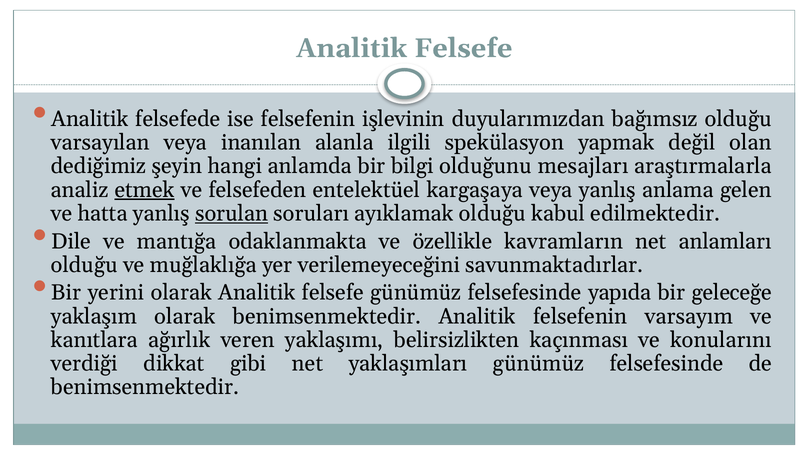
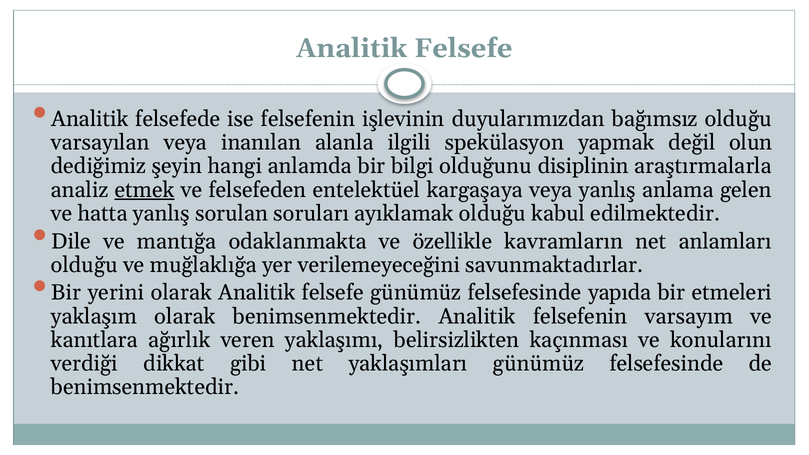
olan: olan -> olun (751, 143)
mesajları: mesajları -> disiplinin (583, 166)
sorulan underline: present -> none (232, 214)
geleceğe: geleceğe -> etmeleri (732, 293)
